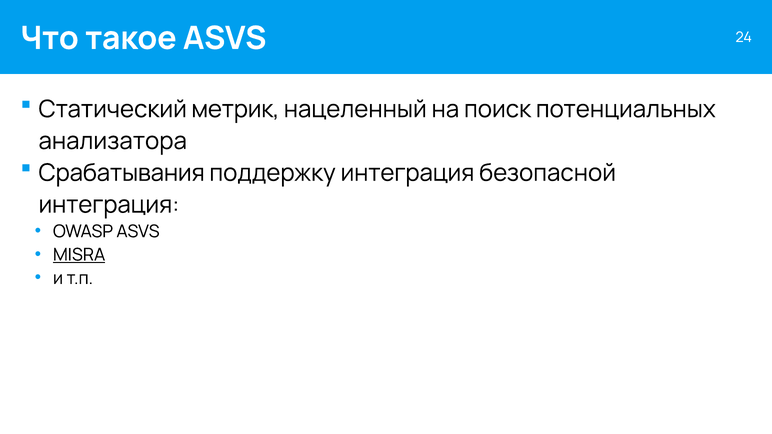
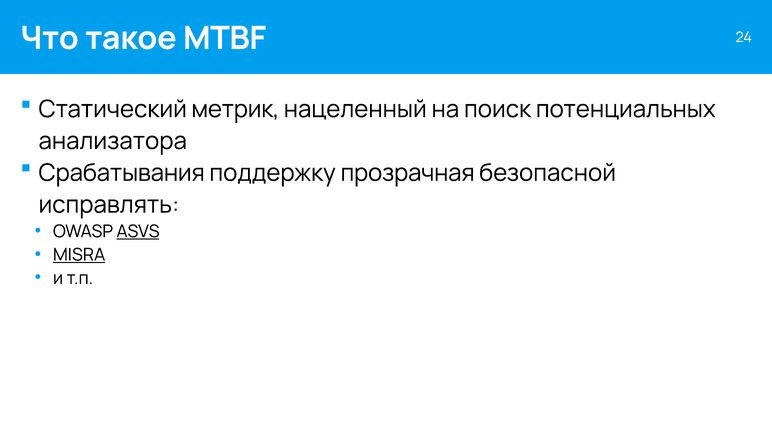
такое ASVS: ASVS -> MTBF (225, 38)
поддержку интеграция: интеграция -> прозрачная (408, 173)
интеграция: интеграция -> исправлять (109, 205)
ASVS underline: none -> present (138, 232)
